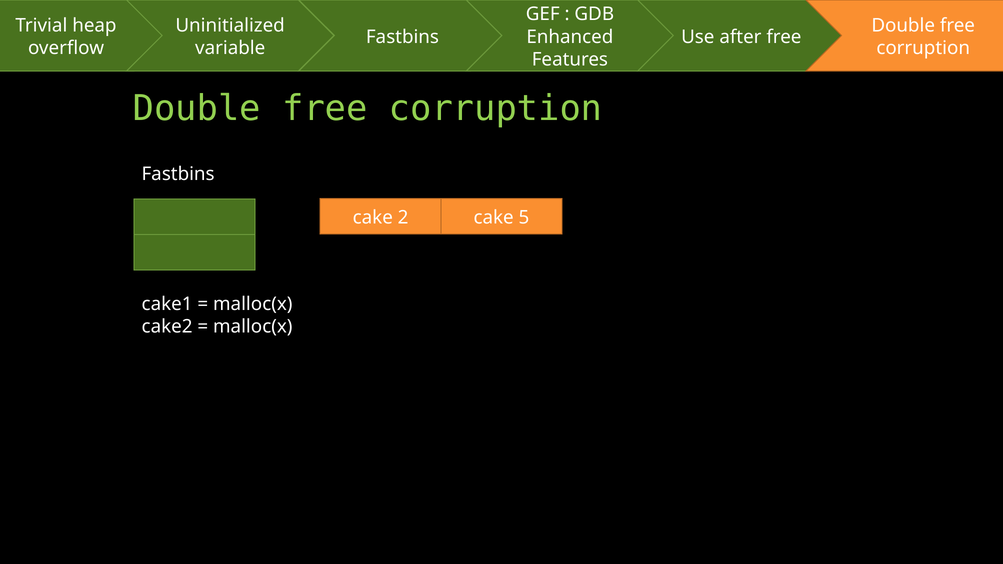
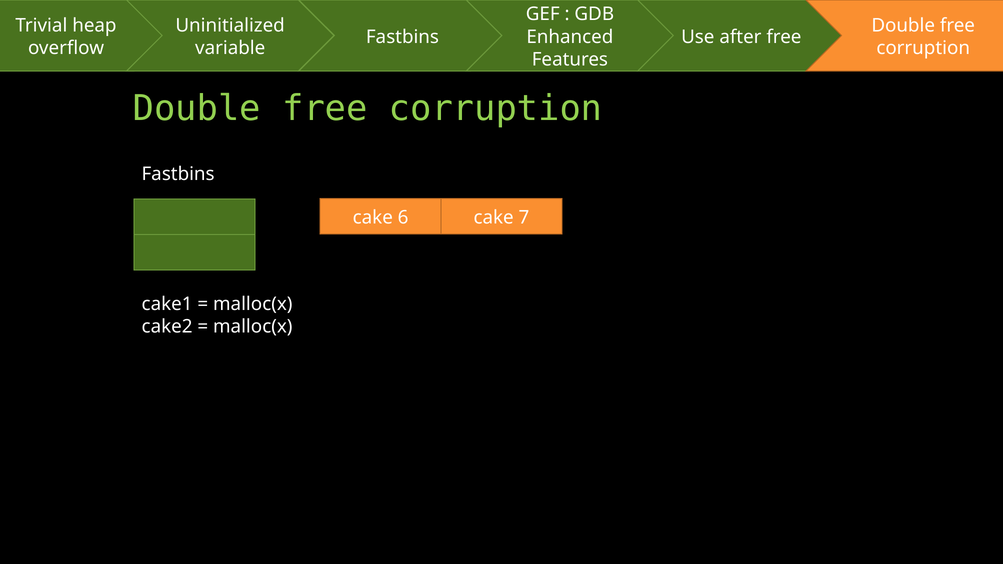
2: 2 -> 6 (403, 218)
5: 5 -> 7 (524, 218)
